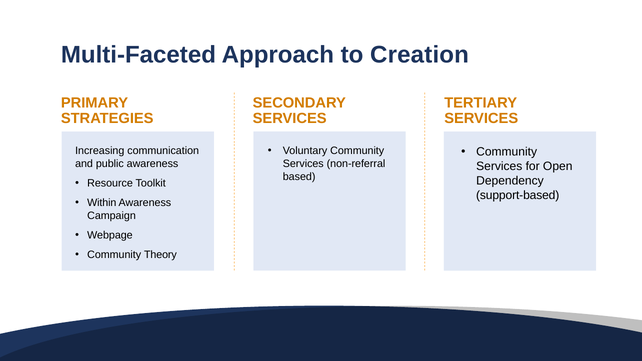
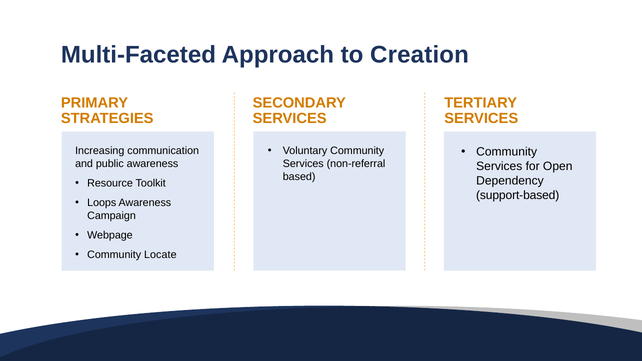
Within: Within -> Loops (102, 203)
Theory: Theory -> Locate (160, 255)
